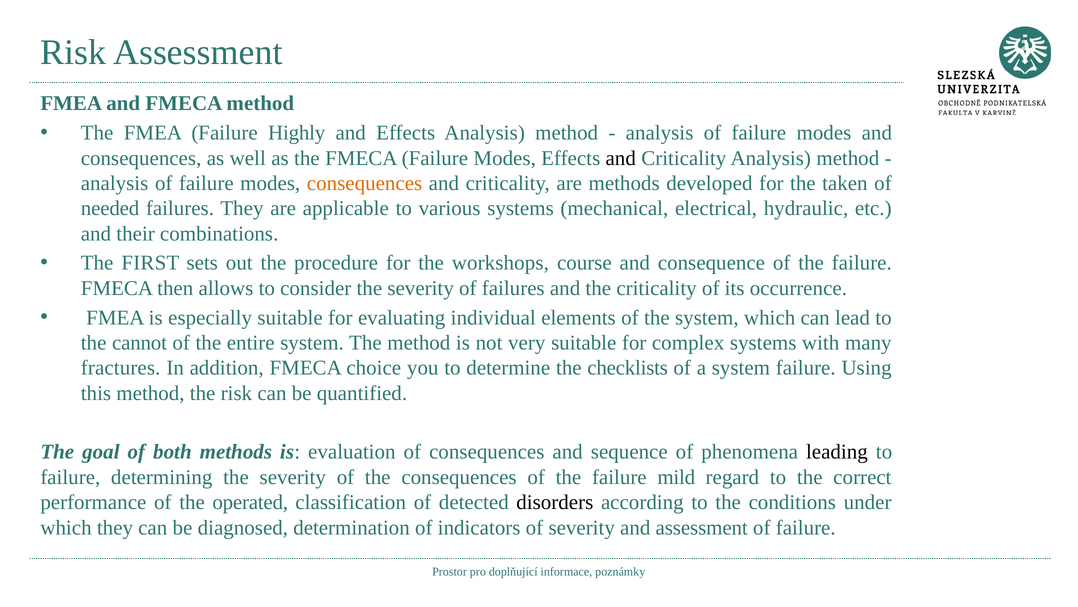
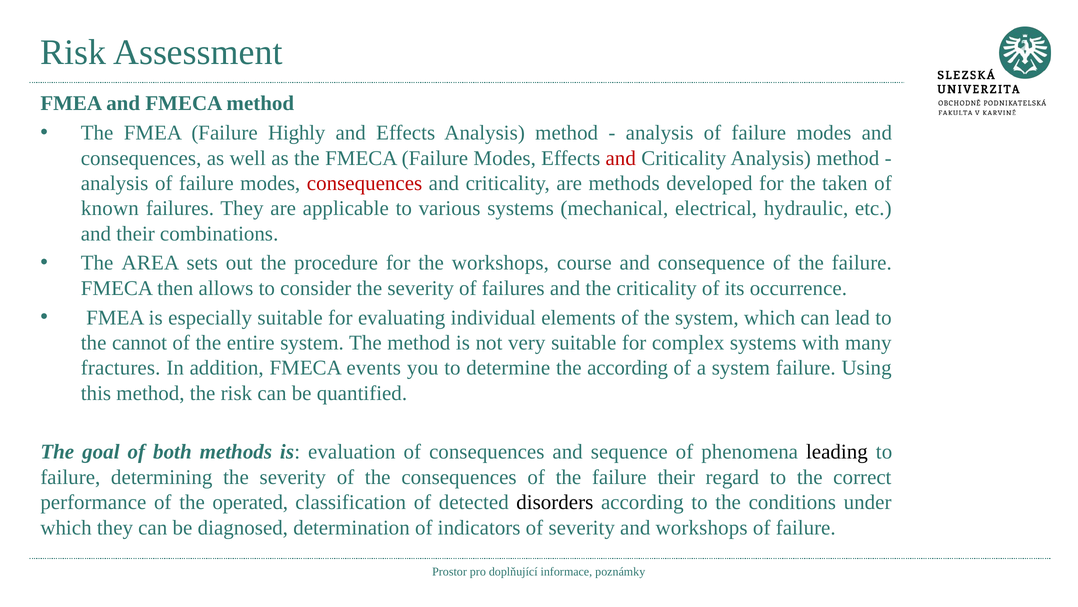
and colour: black -> red (621, 158)
consequences colour: orange -> red (365, 183)
needed: needed -> known (110, 208)
FIRST: FIRST -> AREA (150, 263)
choice: choice -> events (374, 368)
the checklists: checklists -> according (628, 368)
failure mild: mild -> their (676, 477)
and assessment: assessment -> workshops (702, 527)
